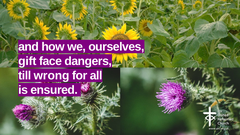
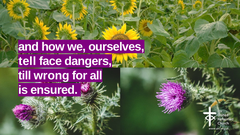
gift: gift -> tell (27, 61)
